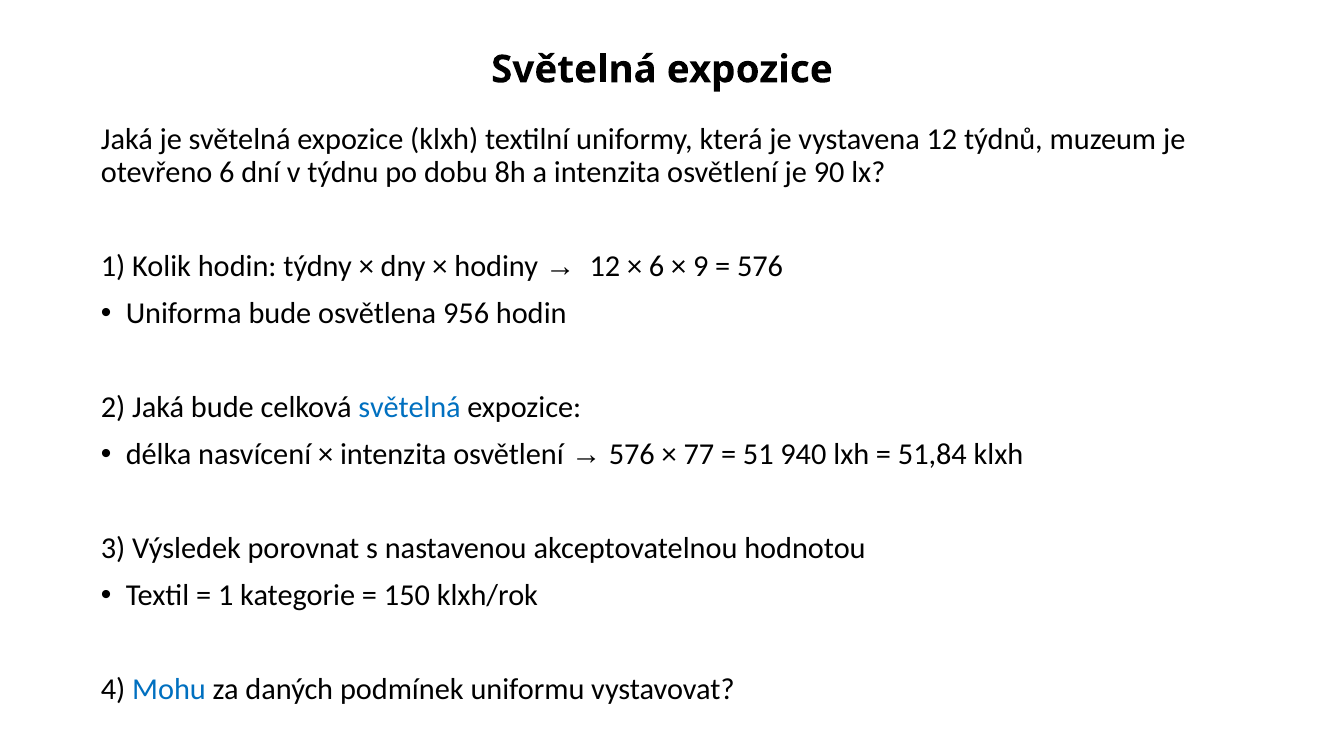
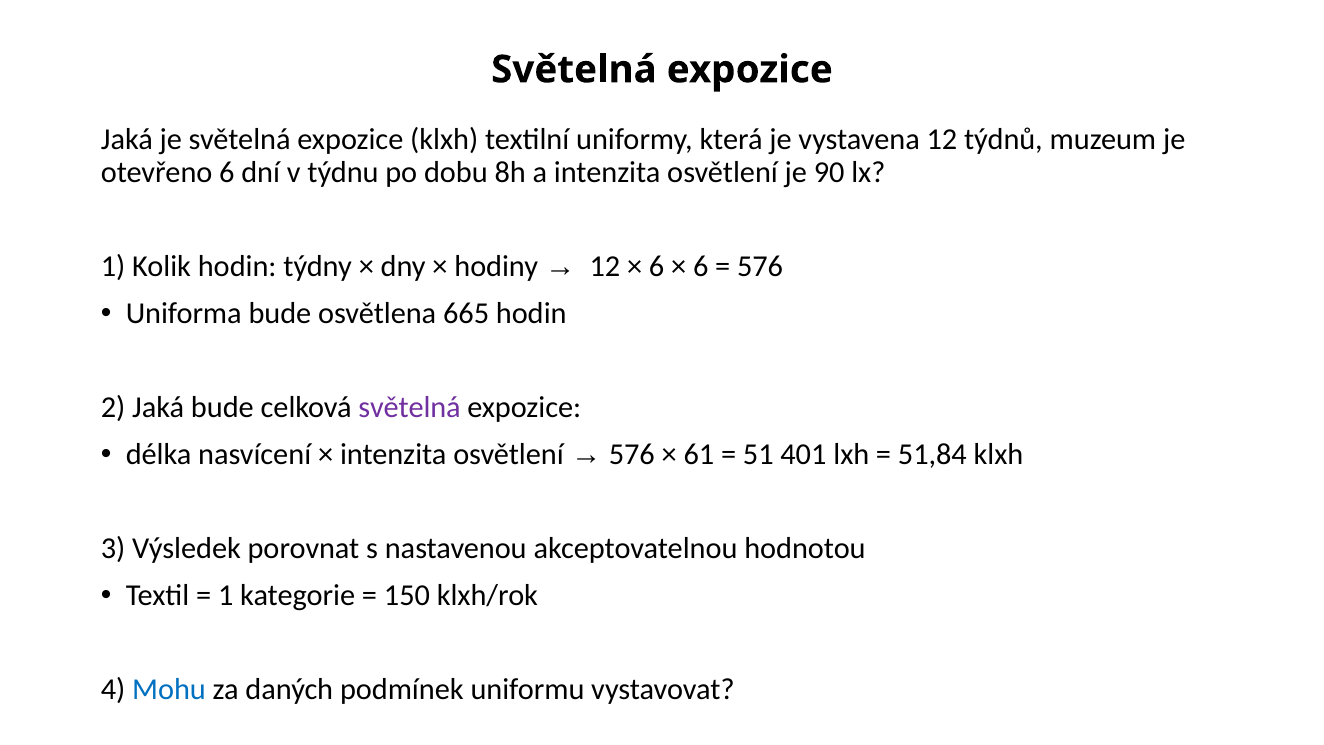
9: 9 -> 6 (701, 266)
956: 956 -> 665 (466, 313)
světelná colour: blue -> purple (410, 407)
77: 77 -> 61 (699, 455)
940: 940 -> 401 (803, 455)
